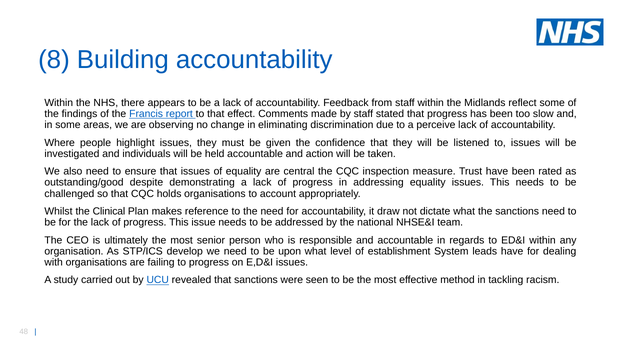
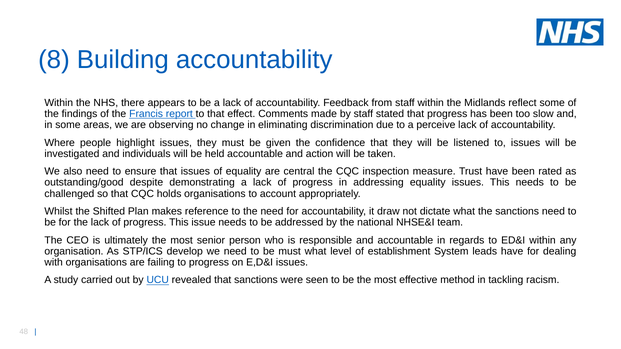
Clinical: Clinical -> Shifted (109, 212)
be upon: upon -> must (290, 251)
